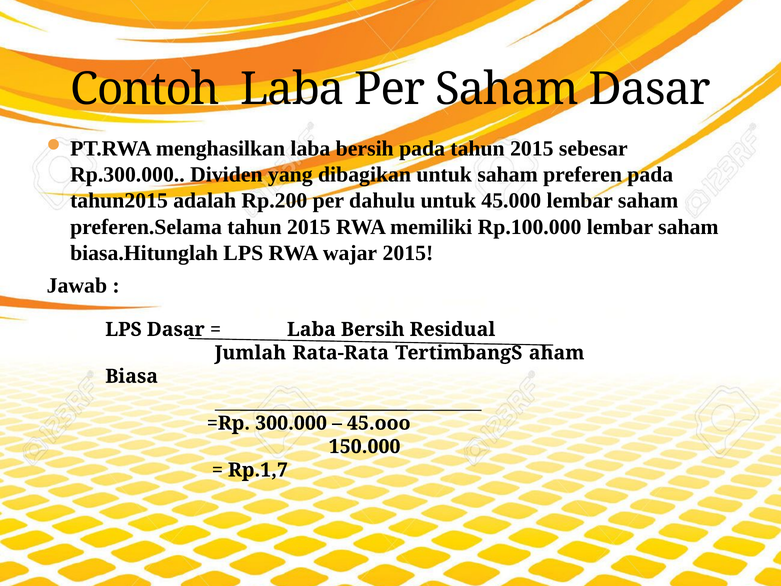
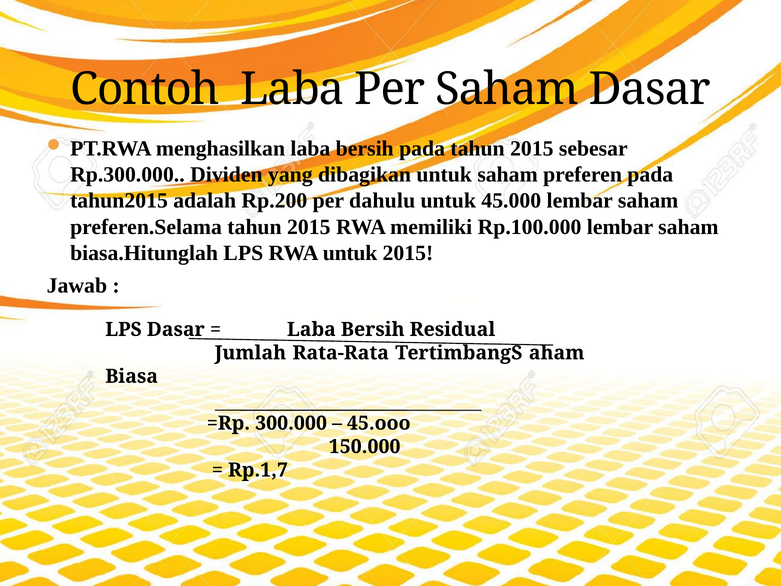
RWA wajar: wajar -> untuk (350, 253)
